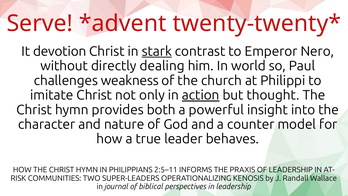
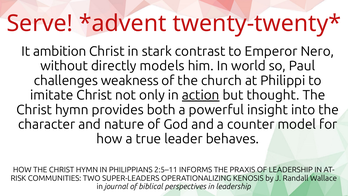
devotion: devotion -> ambition (60, 51)
stark underline: present -> none (157, 51)
dealing: dealing -> models (162, 66)
